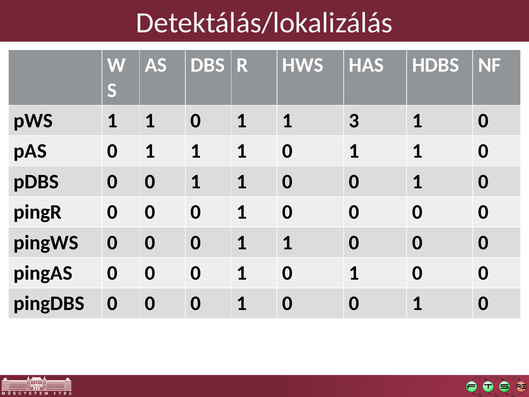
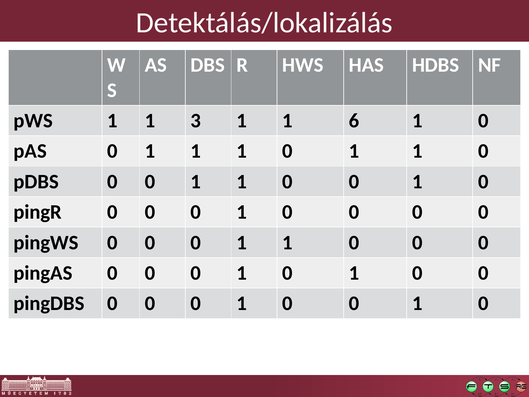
pWS 1 1 0: 0 -> 3 (196, 121)
3: 3 -> 6 (354, 121)
